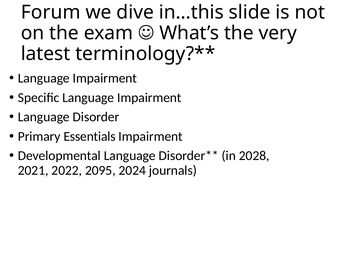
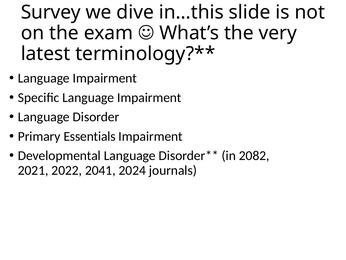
Forum: Forum -> Survey (51, 12)
2028: 2028 -> 2082 (254, 155)
2095: 2095 -> 2041 (100, 170)
